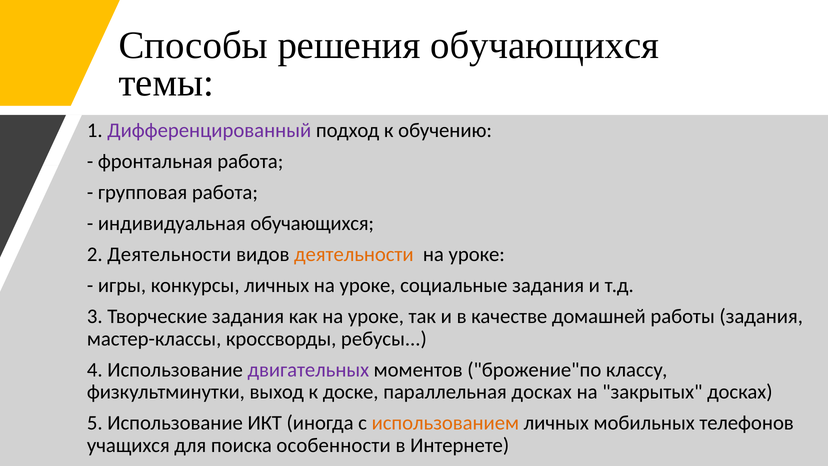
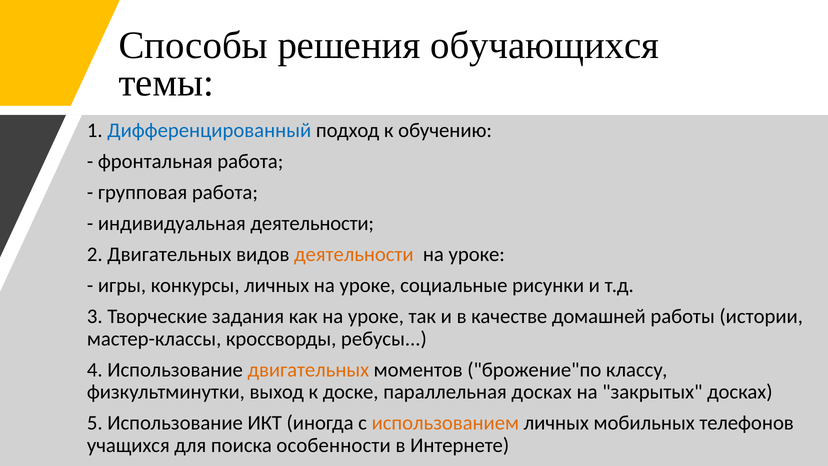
Дифференцированный colour: purple -> blue (209, 130)
индивидуальная обучающихся: обучающихся -> деятельности (312, 223)
2 Деятельности: Деятельности -> Двигательных (169, 254)
социальные задания: задания -> рисунки (548, 285)
работы задания: задания -> истории (761, 316)
двигательных colour: purple -> orange (308, 370)
